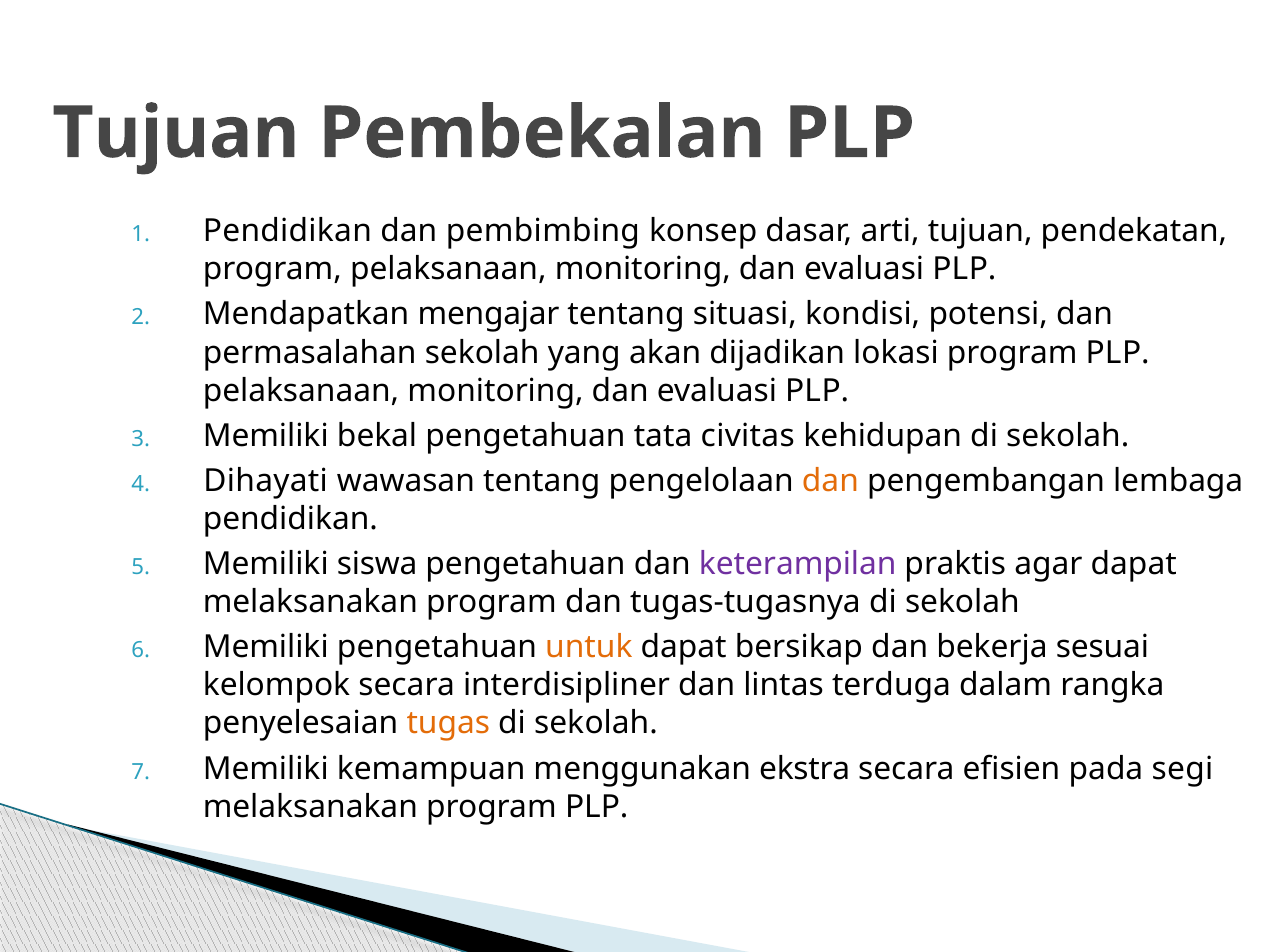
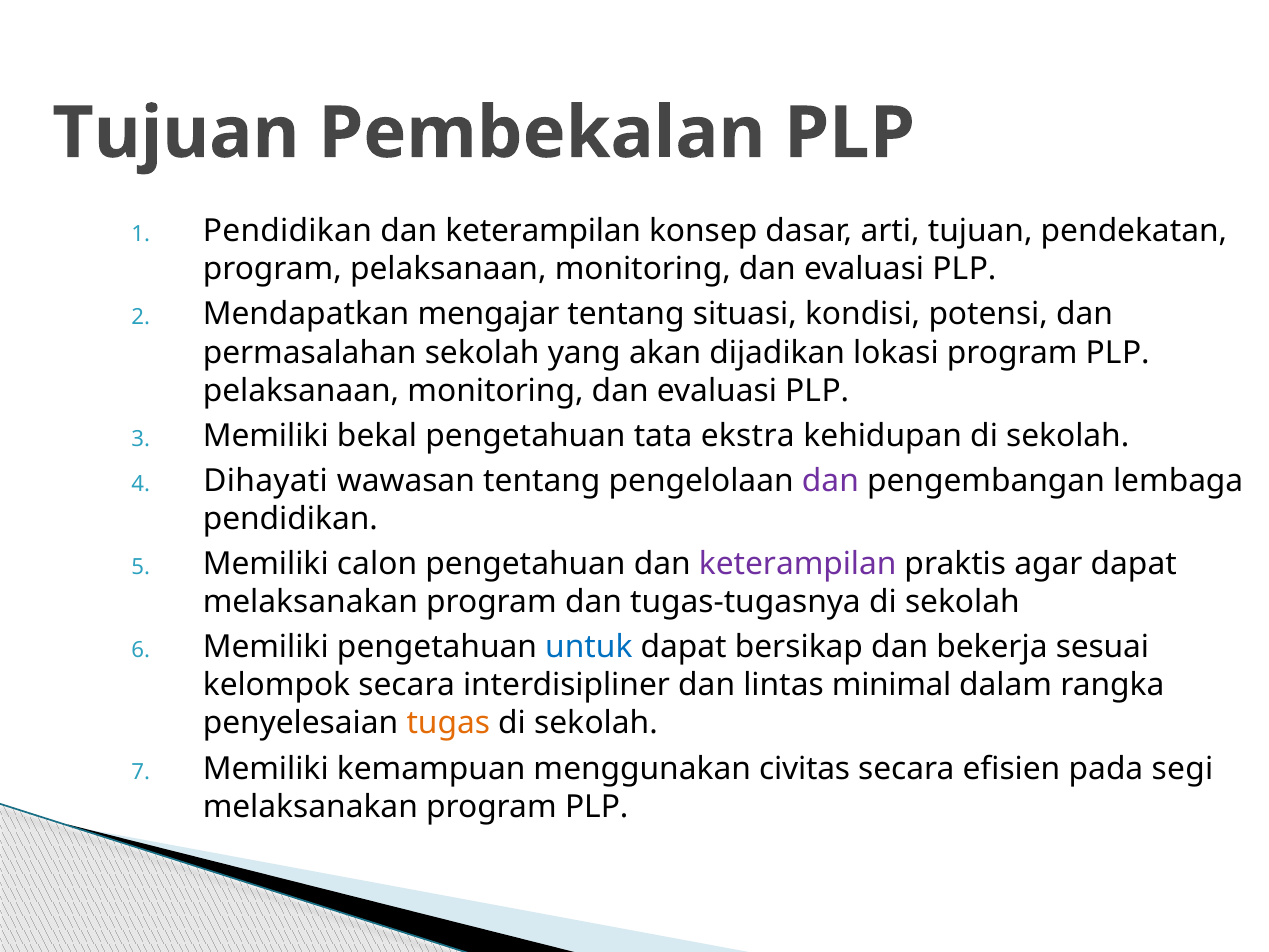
pembimbing: pembimbing -> keterampilan (543, 231)
civitas: civitas -> ekstra (748, 436)
dan colour: orange -> purple (830, 481)
siswa: siswa -> calon (377, 564)
untuk colour: orange -> blue (589, 647)
terduga: terduga -> minimal (892, 685)
ekstra: ekstra -> civitas (805, 768)
